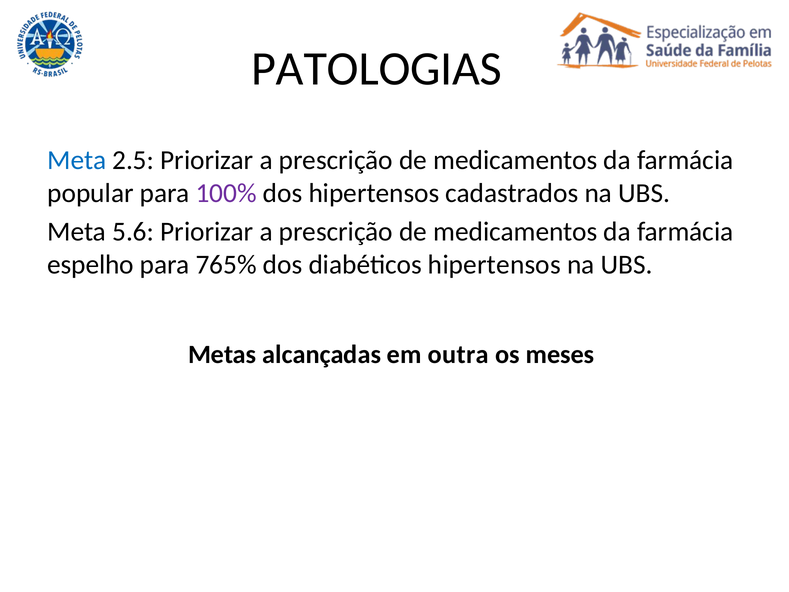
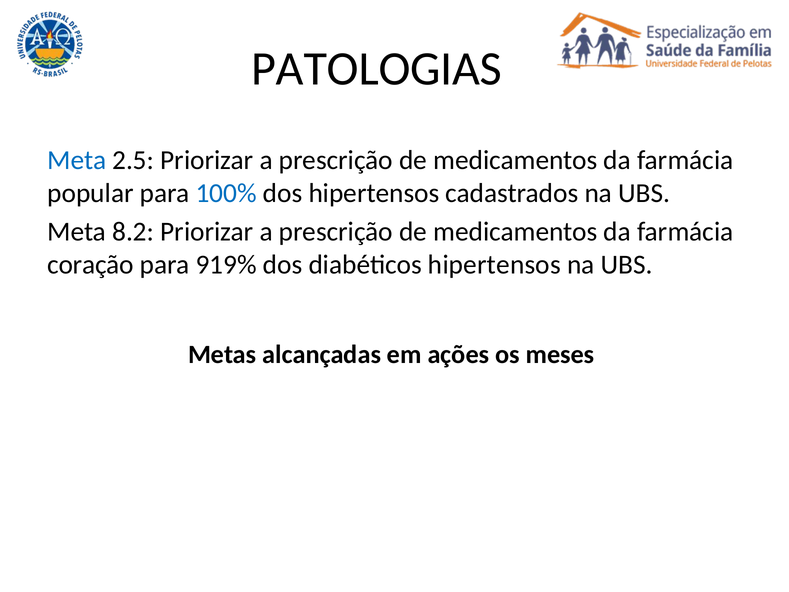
100% colour: purple -> blue (226, 193)
5.6: 5.6 -> 8.2 (133, 232)
espelho: espelho -> coração (91, 264)
765%: 765% -> 919% (226, 264)
outra: outra -> ações (458, 355)
